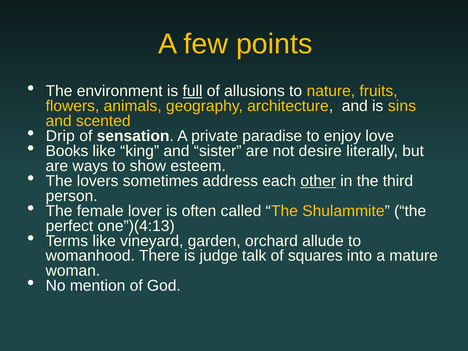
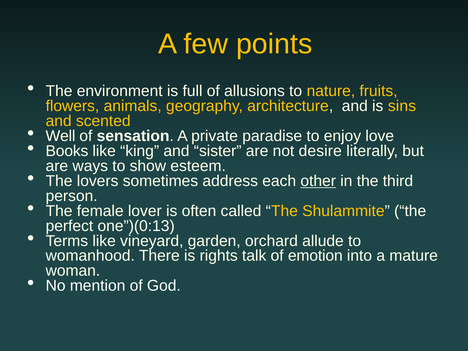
full underline: present -> none (193, 91)
Drip: Drip -> Well (60, 136)
one”)(4:13: one”)(4:13 -> one”)(0:13 (136, 226)
judge: judge -> rights (219, 256)
squares: squares -> emotion (315, 256)
